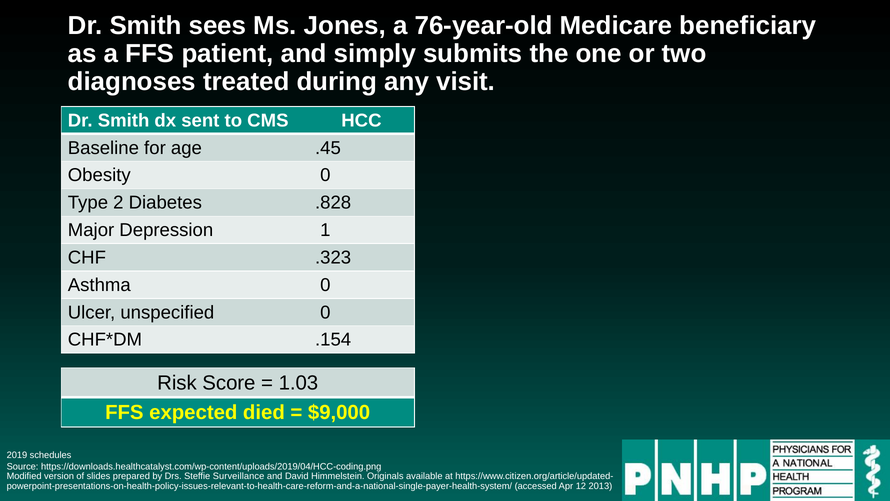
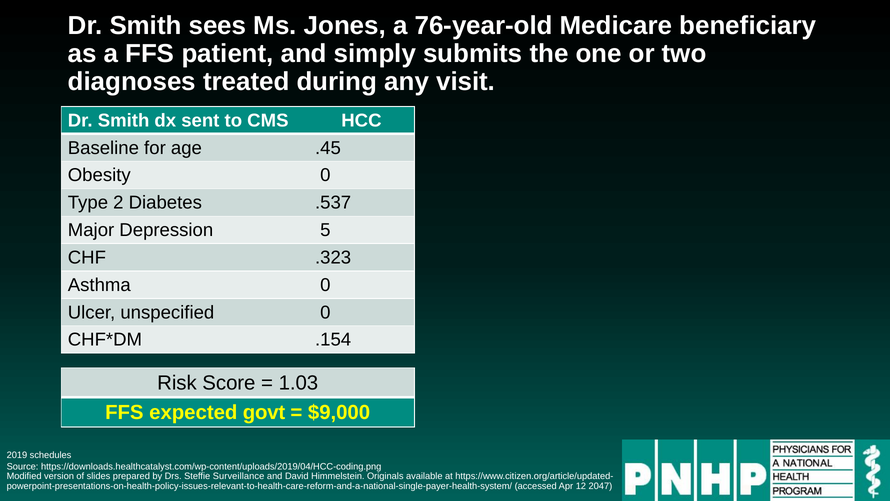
.828: .828 -> .537 (333, 203)
1: 1 -> 5 (325, 230)
died: died -> govt (264, 412)
2013: 2013 -> 2047 (600, 486)
